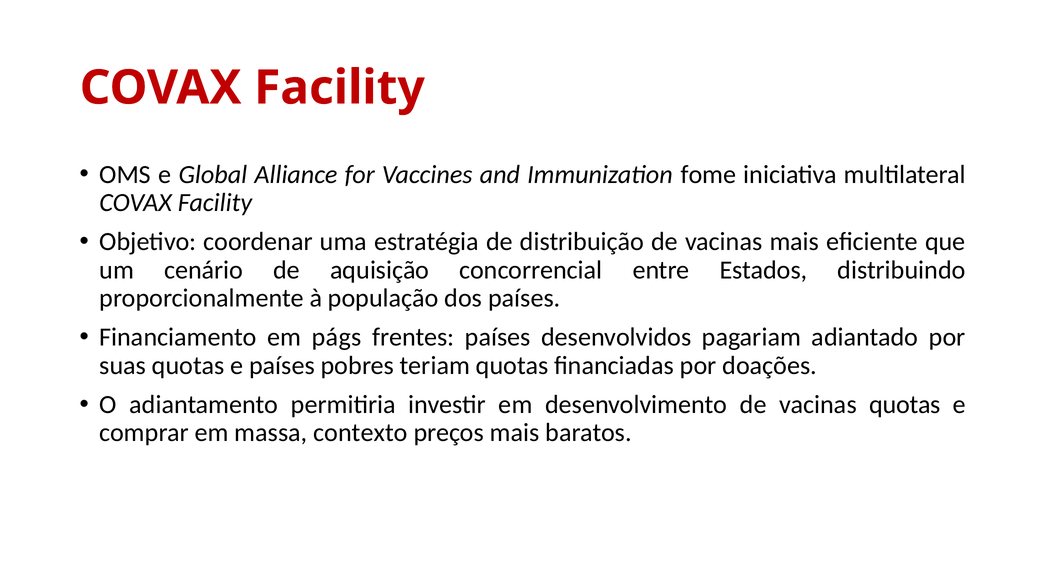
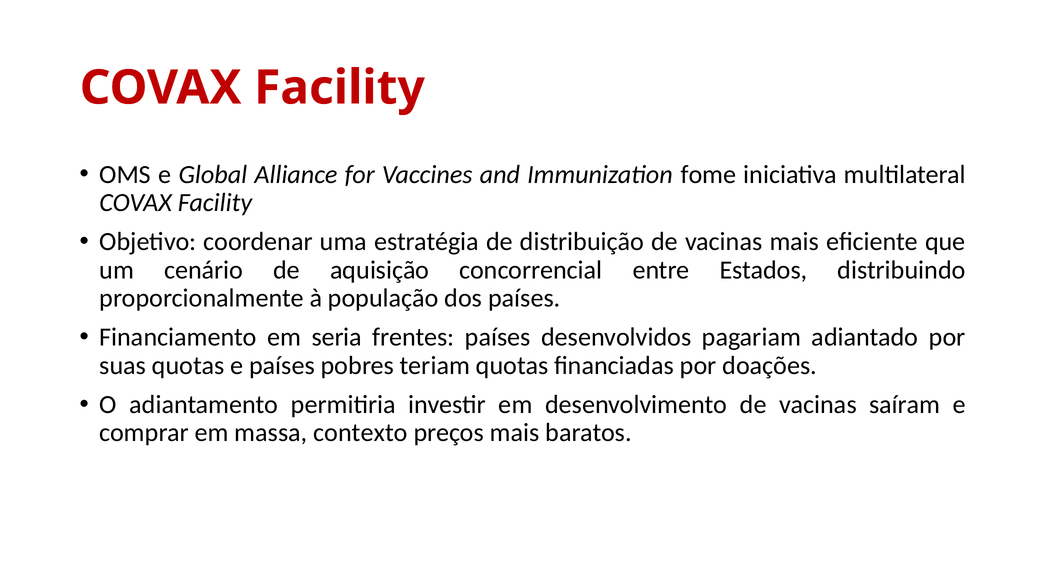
págs: págs -> seria (337, 337)
vacinas quotas: quotas -> saíram (905, 405)
